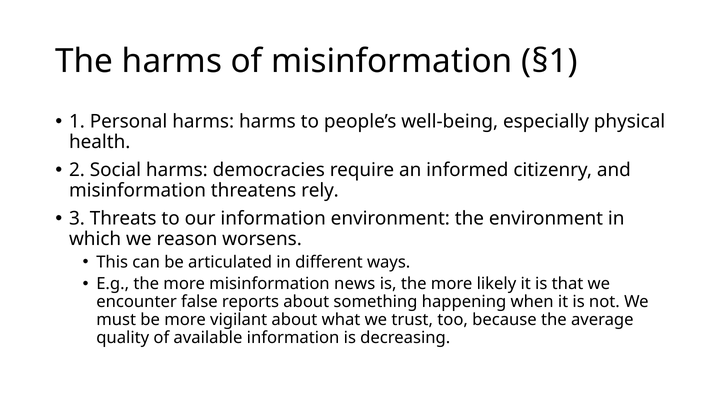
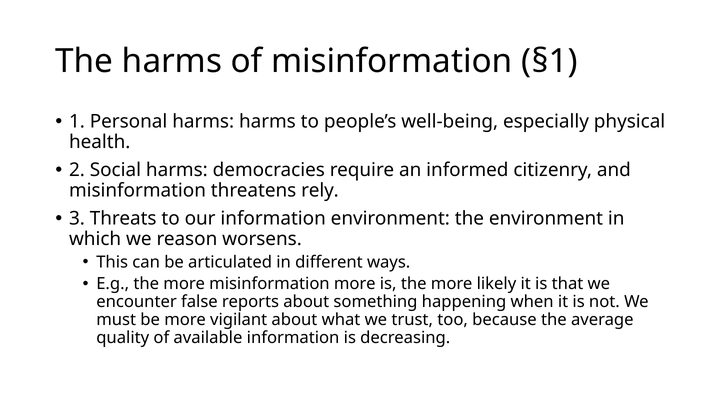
misinformation news: news -> more (355, 284)
